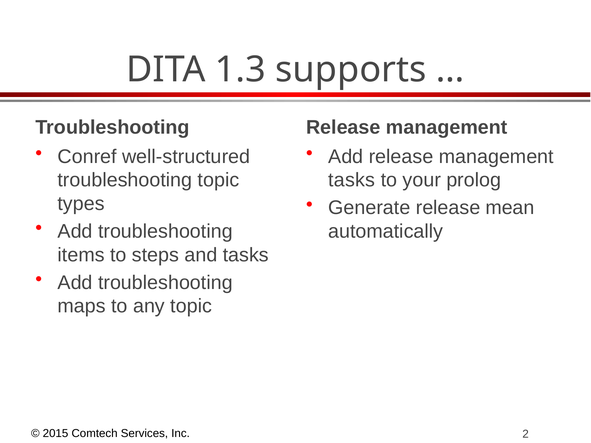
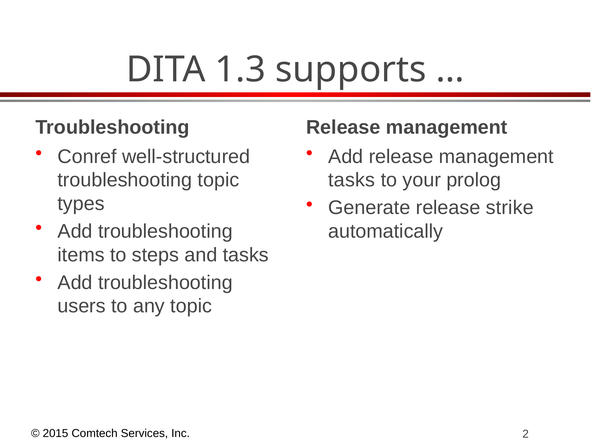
mean: mean -> strike (510, 208)
maps: maps -> users (82, 306)
